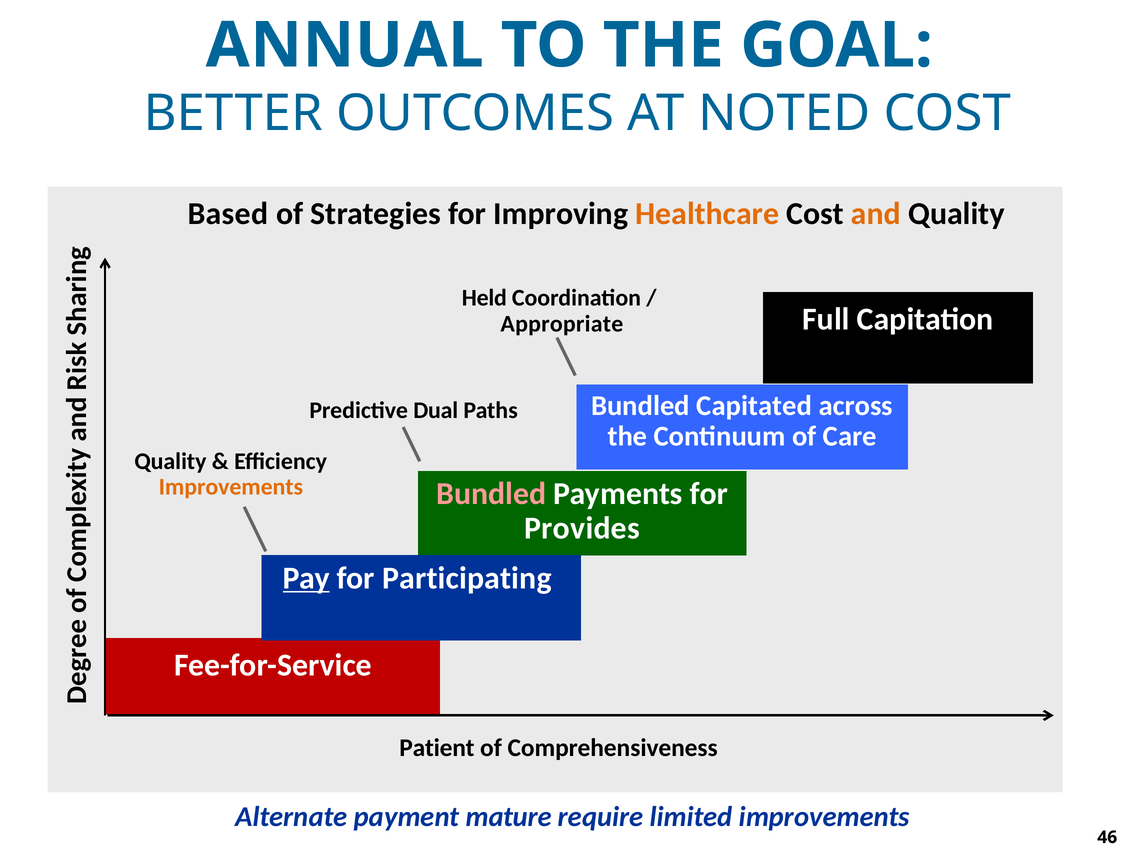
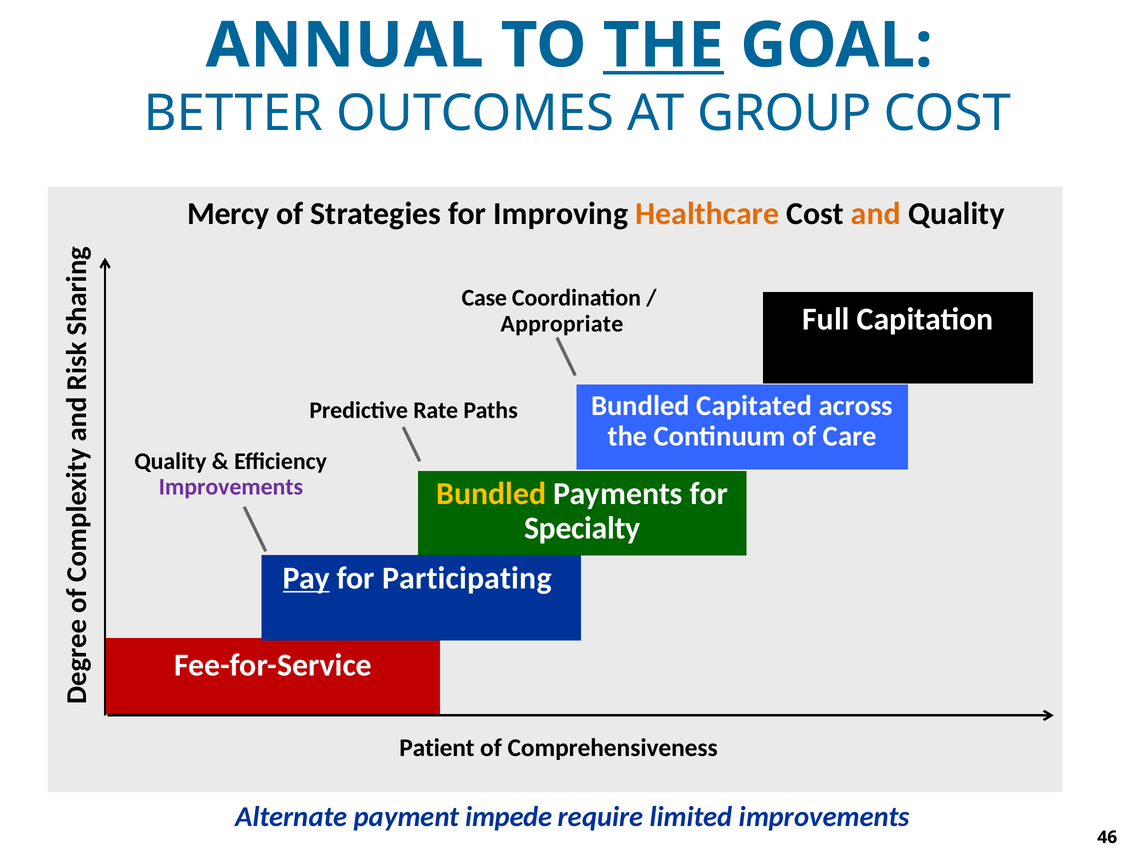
THE underline: none -> present (663, 45)
NOTED: NOTED -> GROUP (784, 113)
Based: Based -> Mercy (228, 214)
Held: Held -> Case (484, 298)
Dual: Dual -> Rate (436, 410)
Improvements colour: orange -> purple (231, 487)
Bundled colour: pink -> yellow (491, 494)
Provides: Provides -> Specialty (582, 529)
mature: mature -> impede (509, 817)
